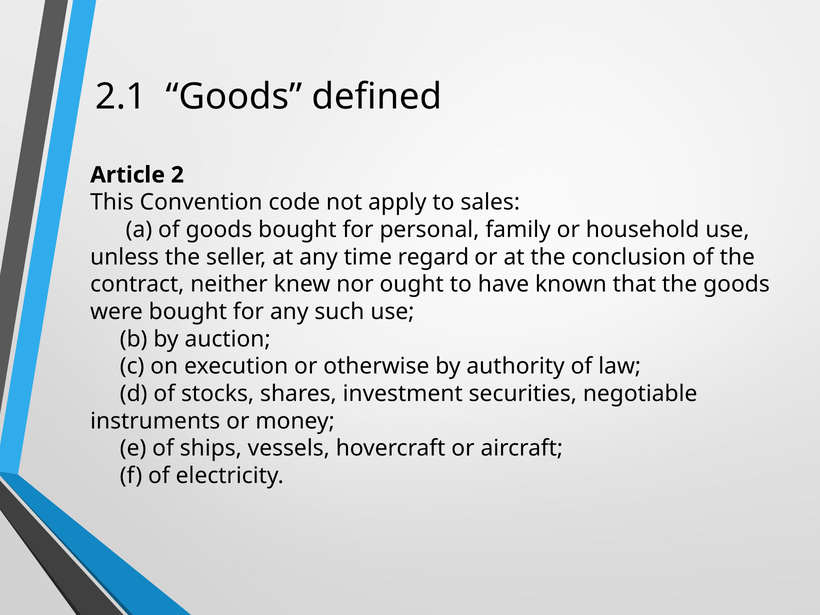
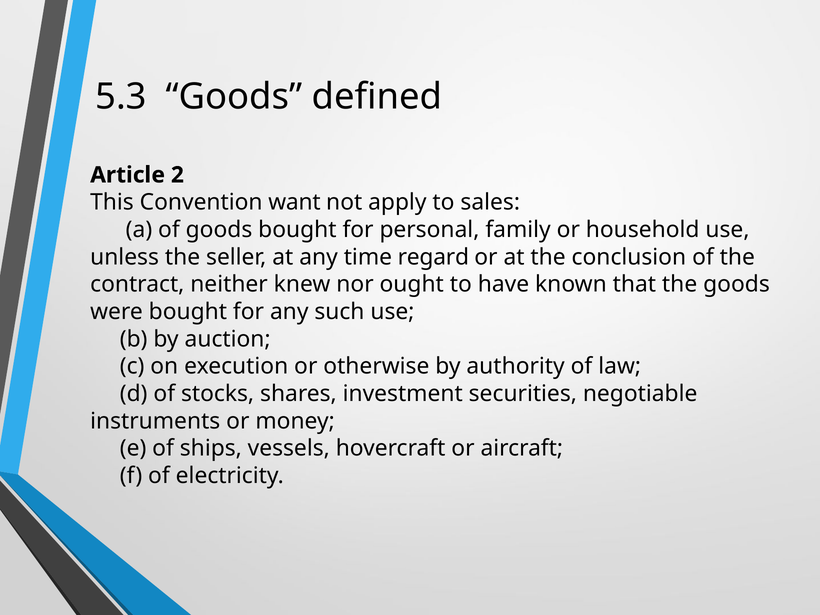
2.1: 2.1 -> 5.3 (121, 97)
code: code -> want (294, 202)
